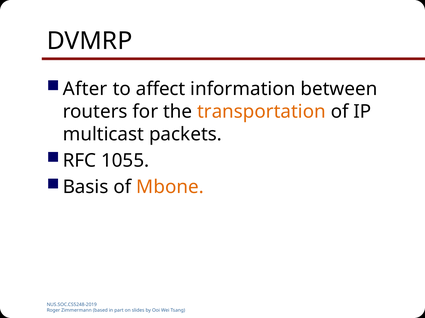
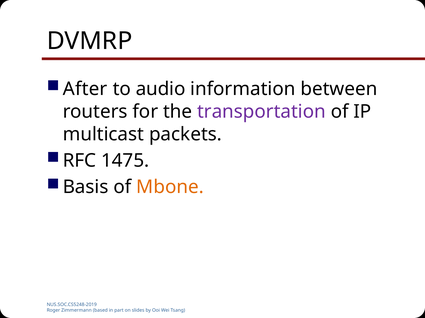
affect: affect -> audio (161, 89)
transportation colour: orange -> purple (262, 112)
1055: 1055 -> 1475 (125, 161)
